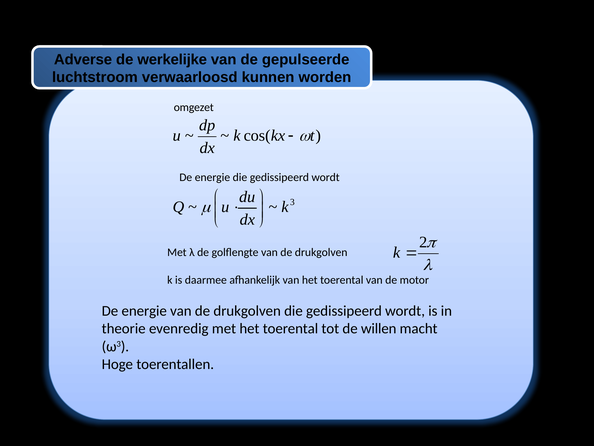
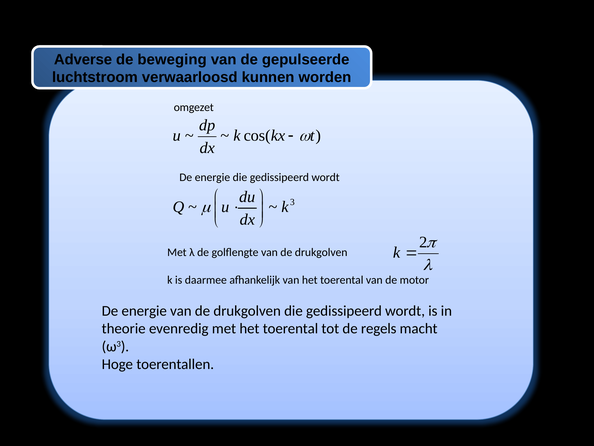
werkelijke: werkelijke -> beweging (172, 59)
willen: willen -> regels (379, 328)
